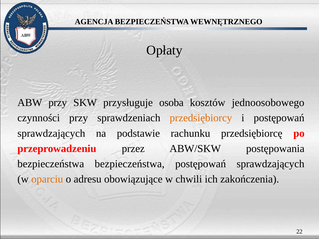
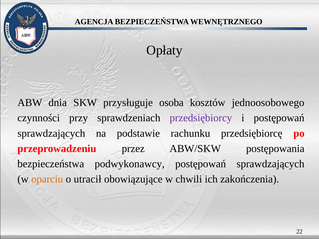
ABW przy: przy -> dnia (58, 103)
przedsiębiorcy colour: orange -> purple (201, 118)
bezpieczeństwa bezpieczeństwa: bezpieczeństwa -> podwykonawcy (130, 164)
adresu: adresu -> utracił (88, 179)
